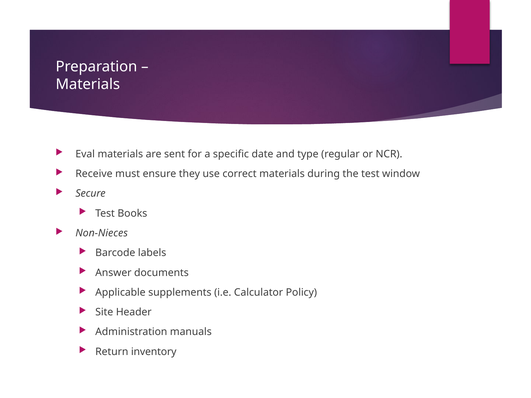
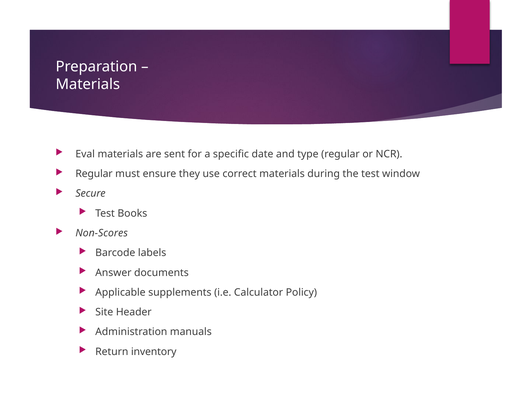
Receive: Receive -> Regular (94, 174)
Non-Nieces: Non-Nieces -> Non-Scores (102, 233)
